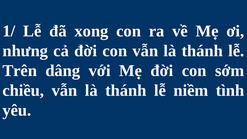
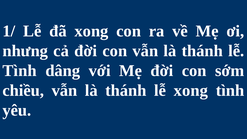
Trên: Trên -> Tình (20, 71)
lễ niềm: niềm -> xong (191, 90)
